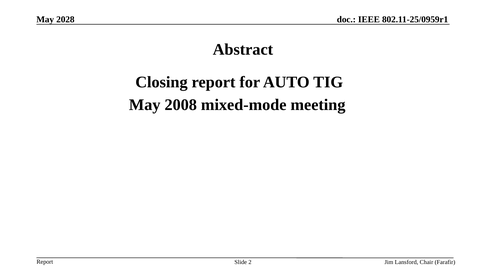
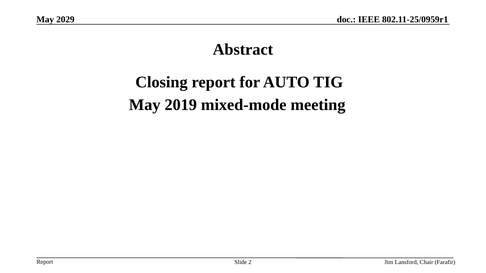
2028: 2028 -> 2029 (65, 19)
2008: 2008 -> 2019 (181, 105)
